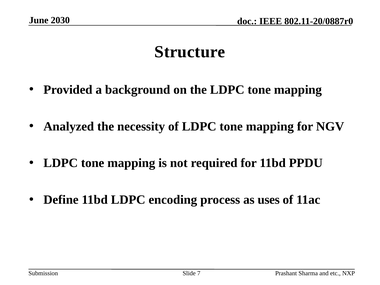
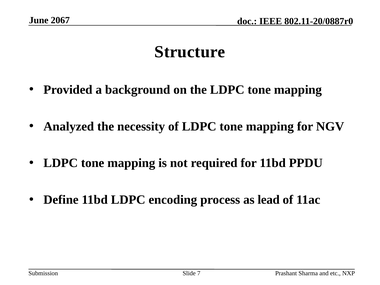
2030: 2030 -> 2067 (60, 20)
uses: uses -> lead (269, 200)
